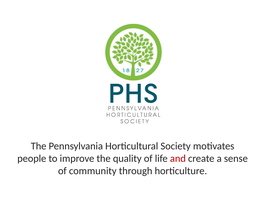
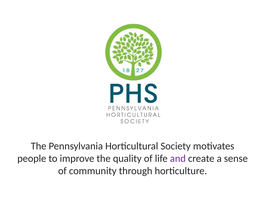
and colour: red -> purple (178, 158)
